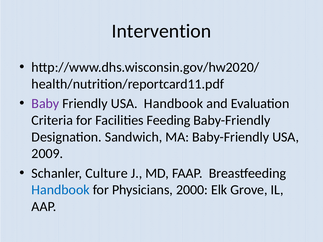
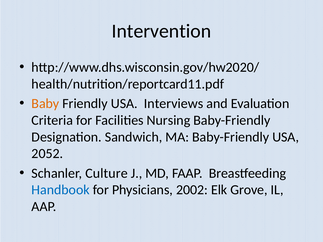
Baby colour: purple -> orange (45, 104)
USA Handbook: Handbook -> Interviews (174, 104)
Feeding: Feeding -> Nursing (169, 120)
2009: 2009 -> 2052 (47, 154)
2000: 2000 -> 2002 (192, 190)
